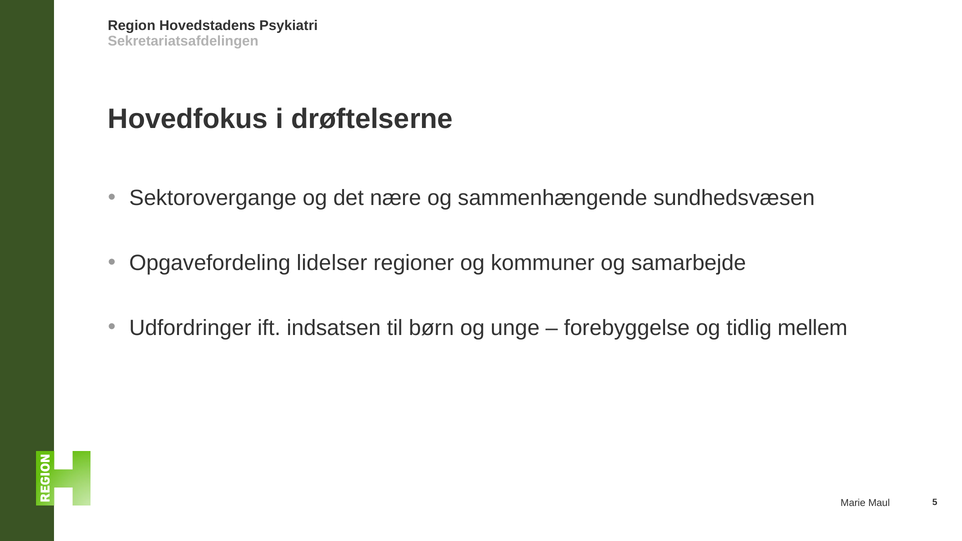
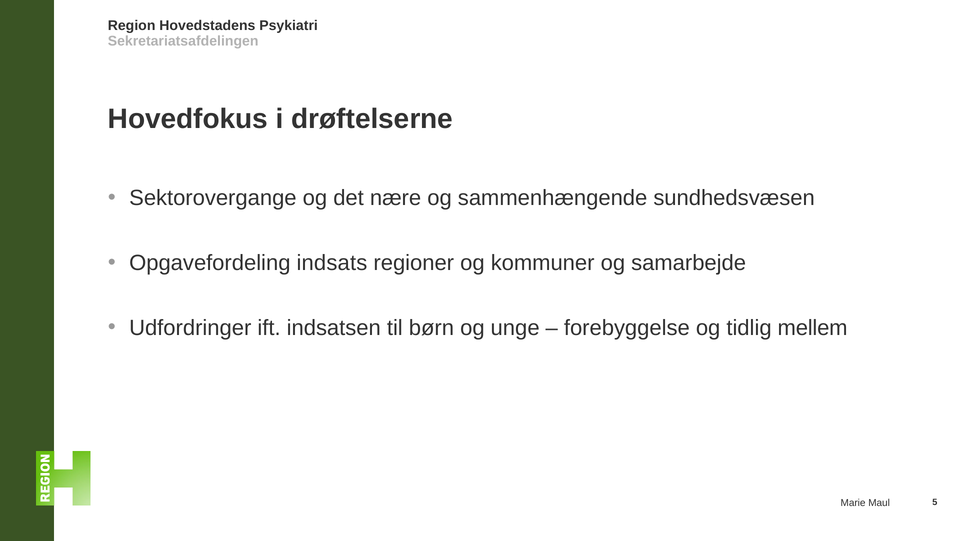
lidelser: lidelser -> indsats (332, 263)
